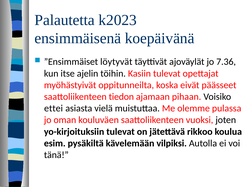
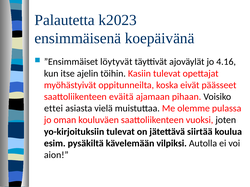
7.36: 7.36 -> 4.16 (226, 62)
tiedon: tiedon -> eväitä (121, 97)
rikkoo: rikkoo -> siirtää (200, 132)
tänä: tänä -> aion (56, 155)
